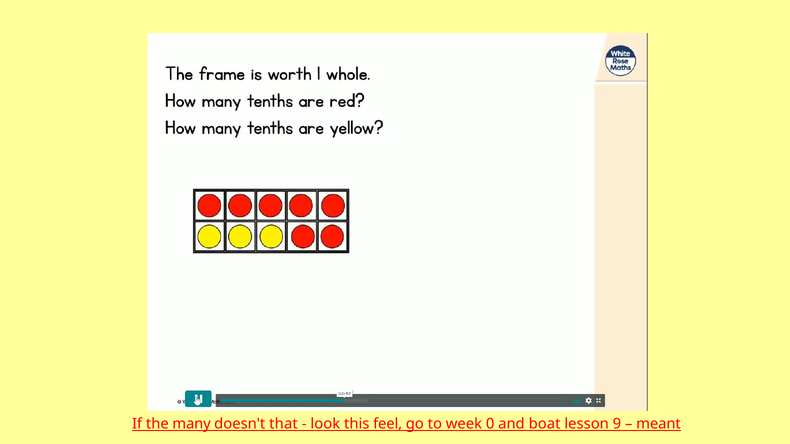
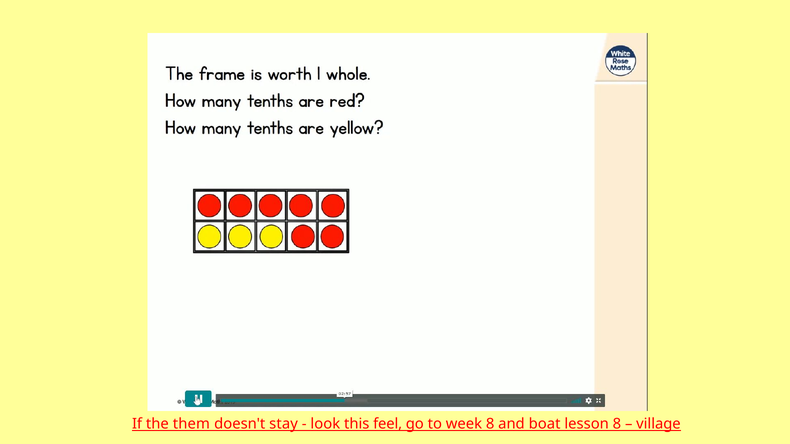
many: many -> them (191, 424)
that: that -> stay (284, 424)
week 0: 0 -> 8 (490, 424)
lesson 9: 9 -> 8 (617, 424)
meant: meant -> village (658, 424)
